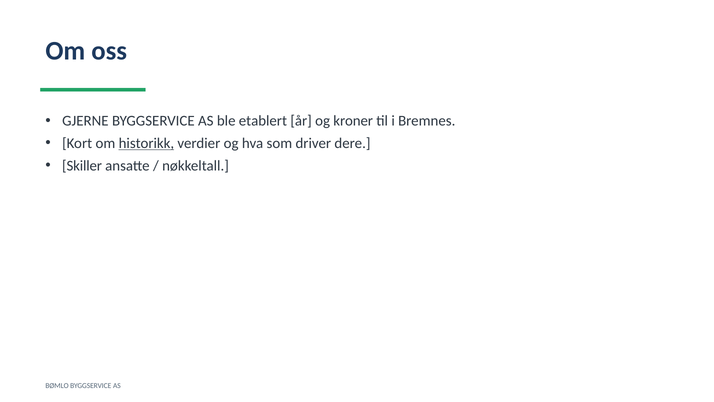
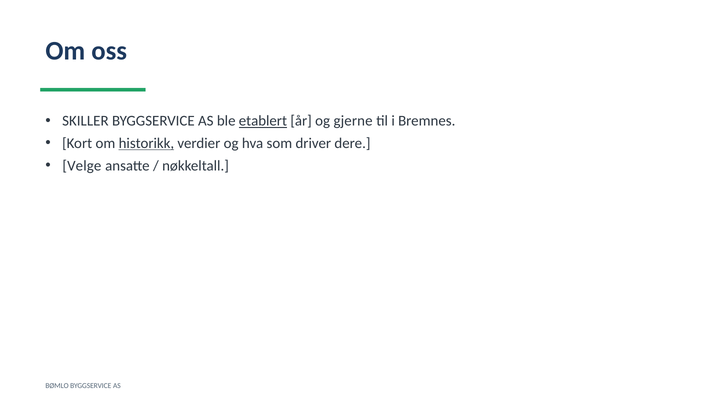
GJERNE: GJERNE -> SKILLER (85, 121)
etablert underline: none -> present (263, 121)
kroner: kroner -> gjerne (353, 121)
Skiller: Skiller -> Velge (82, 166)
